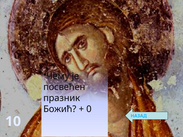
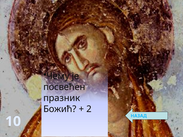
0: 0 -> 2 (89, 109)
